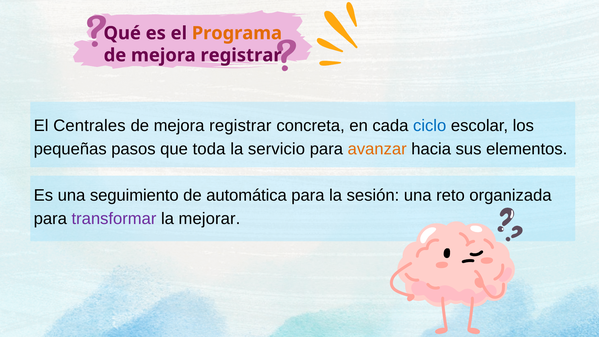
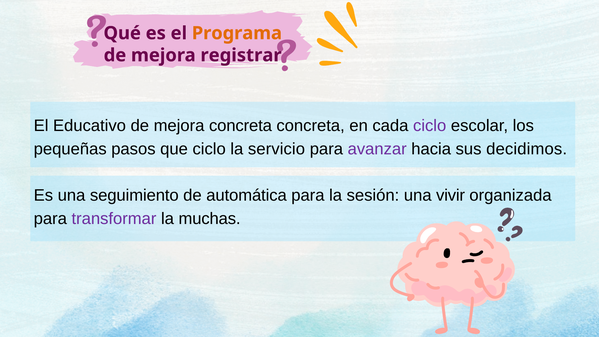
Centrales: Centrales -> Educativo (90, 126)
registrar: registrar -> concreta (240, 126)
ciclo colour: blue -> purple (430, 126)
que toda: toda -> ciclo (209, 149)
avanzar colour: orange -> purple (377, 149)
elementos: elementos -> decidimos (527, 149)
reto: reto -> vivir (451, 195)
mejorar: mejorar -> muchas (210, 219)
